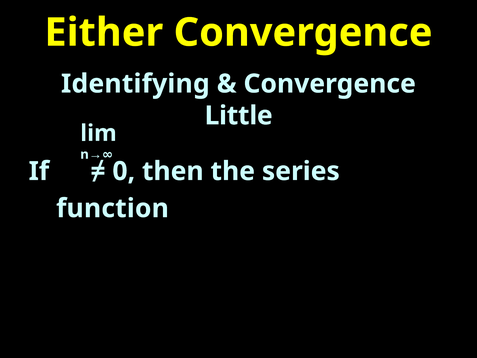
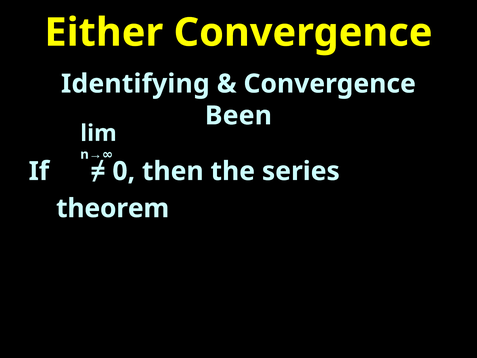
Little: Little -> Been (238, 116)
function: function -> theorem (113, 208)
